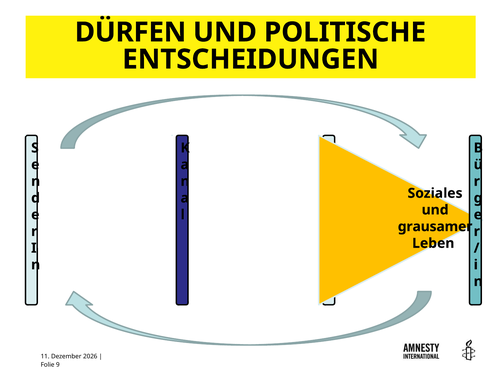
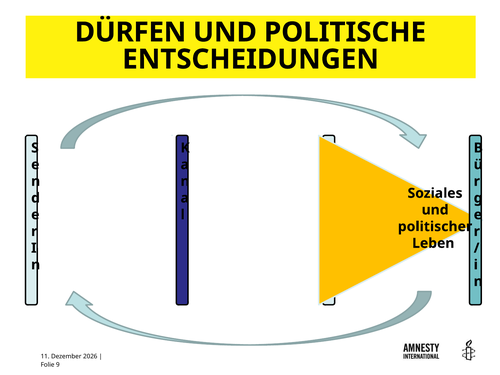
grausamer: grausamer -> politischer (435, 227)
